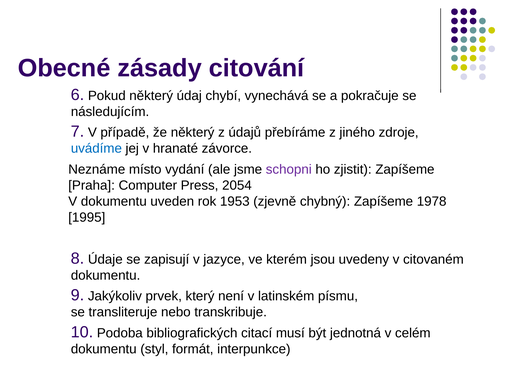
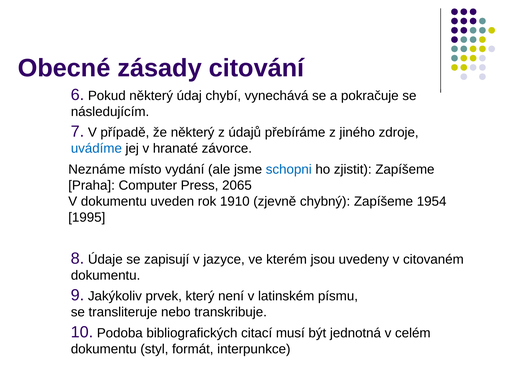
schopni colour: purple -> blue (289, 170)
2054: 2054 -> 2065 (237, 186)
1953: 1953 -> 1910 (235, 202)
1978: 1978 -> 1954 (432, 202)
